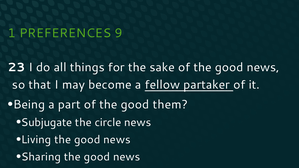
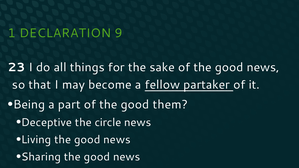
PREFERENCES: PREFERENCES -> DECLARATION (65, 33)
Subjugate: Subjugate -> Deceptive (46, 122)
